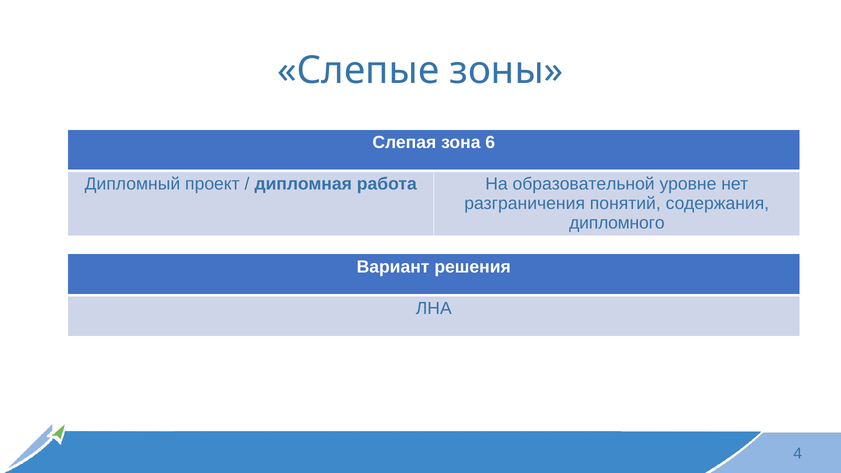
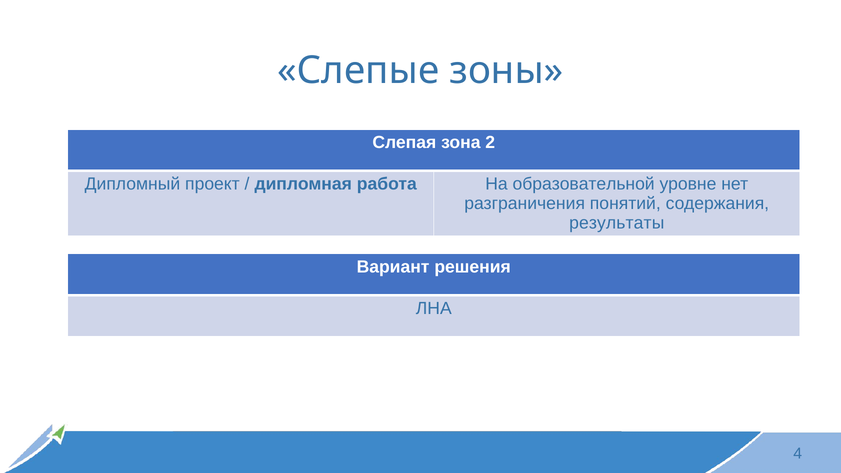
6: 6 -> 2 (490, 143)
дипломного: дипломного -> результаты (617, 223)
